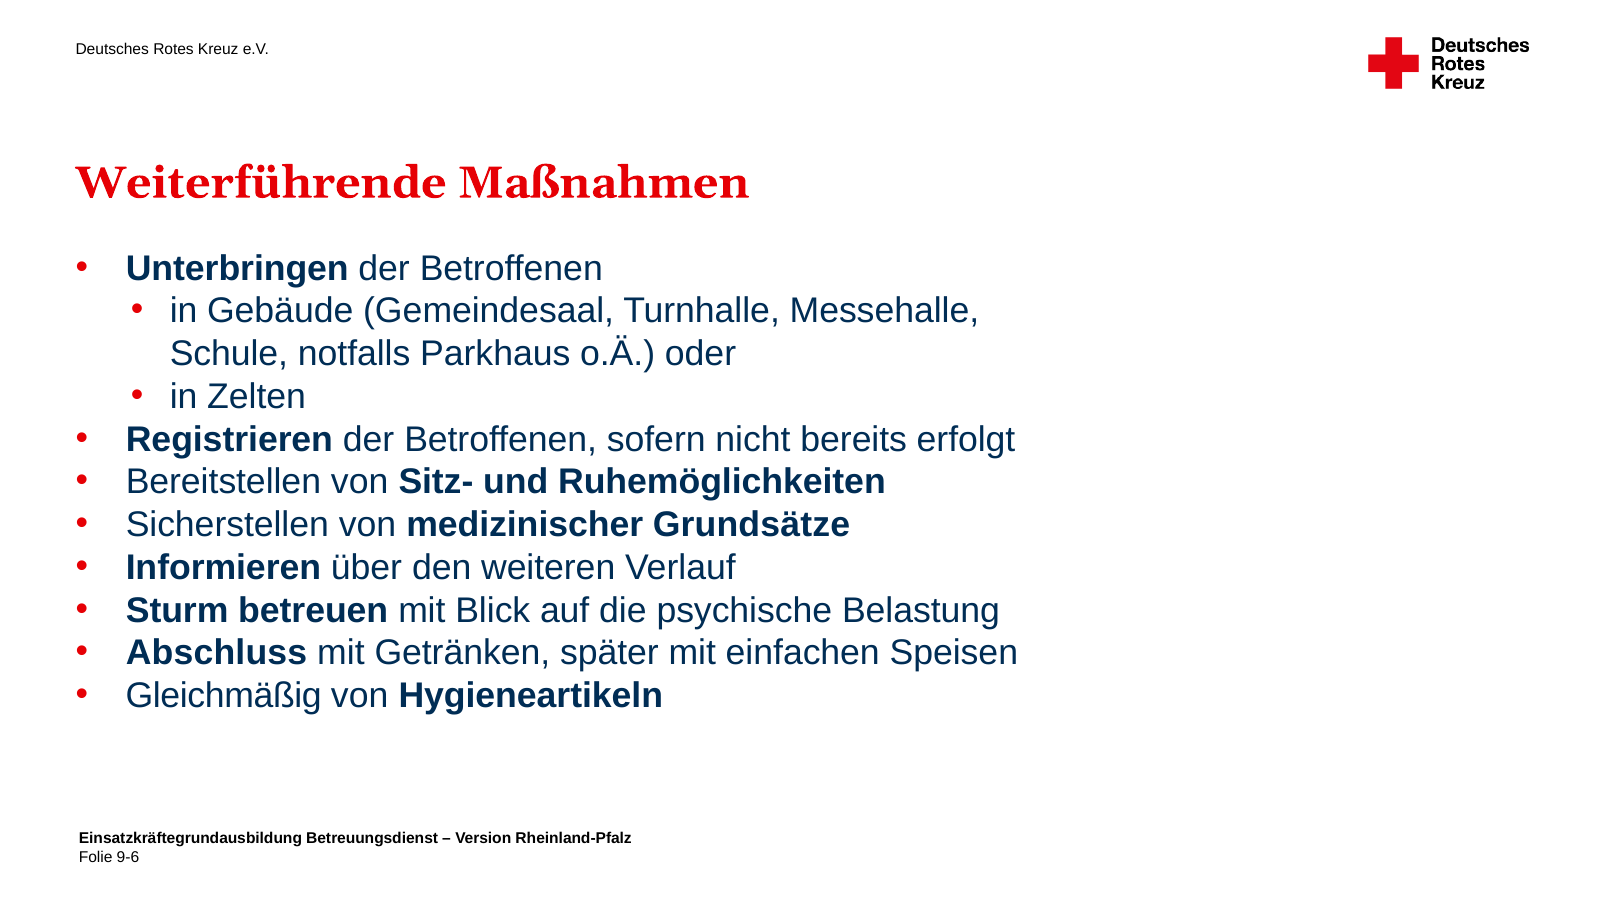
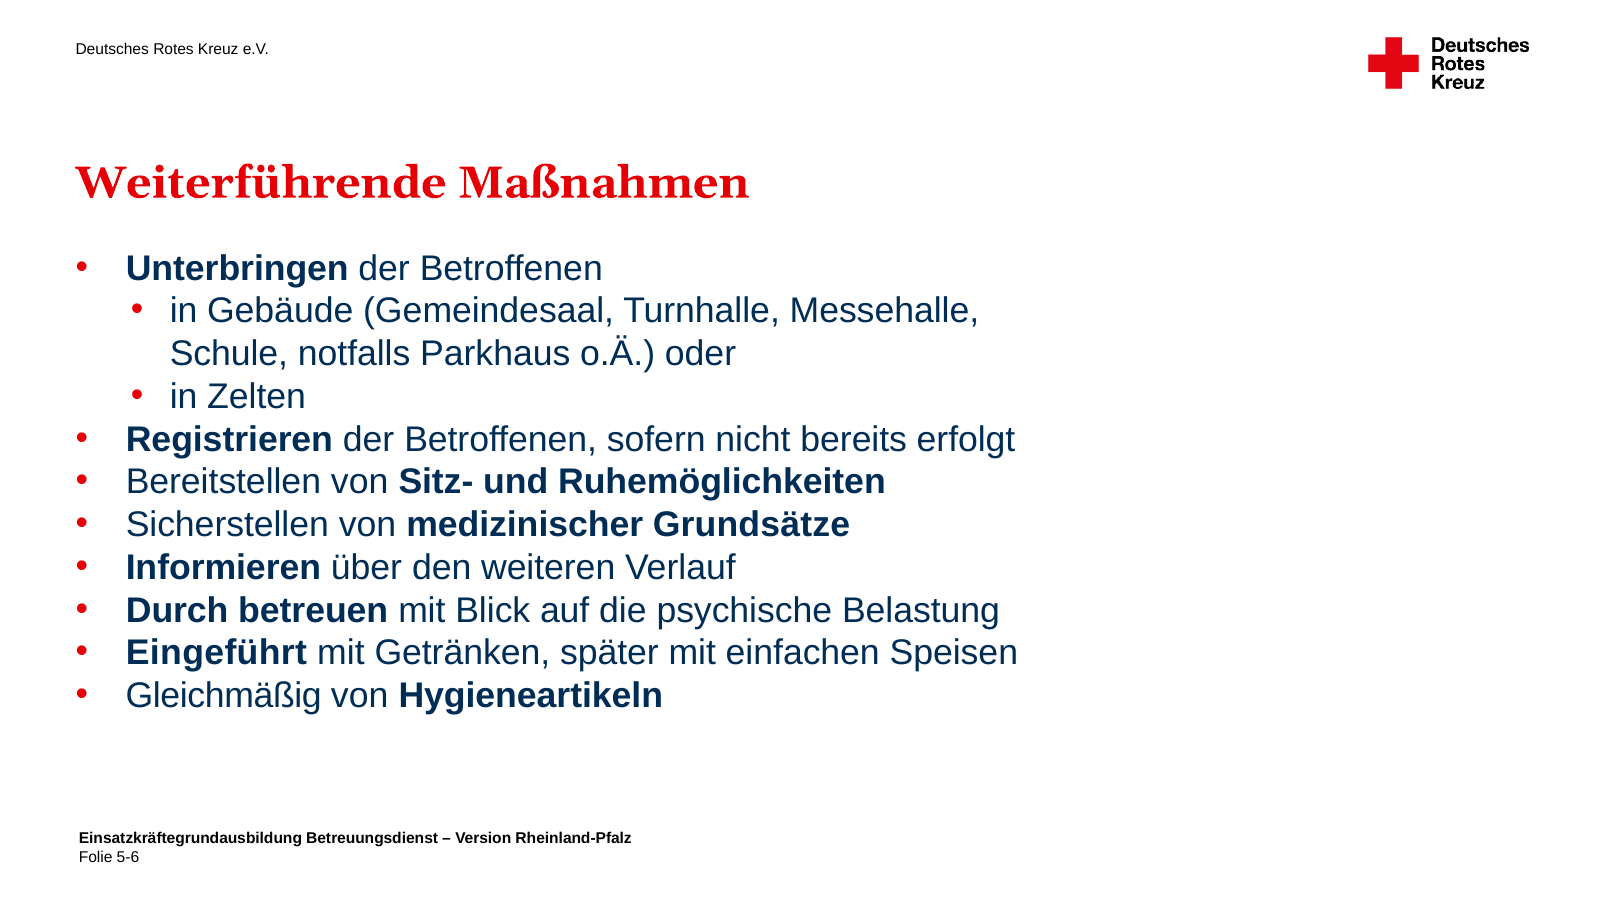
Sturm: Sturm -> Durch (177, 611)
Abschluss: Abschluss -> Eingeführt (216, 653)
9-6: 9-6 -> 5-6 (128, 857)
